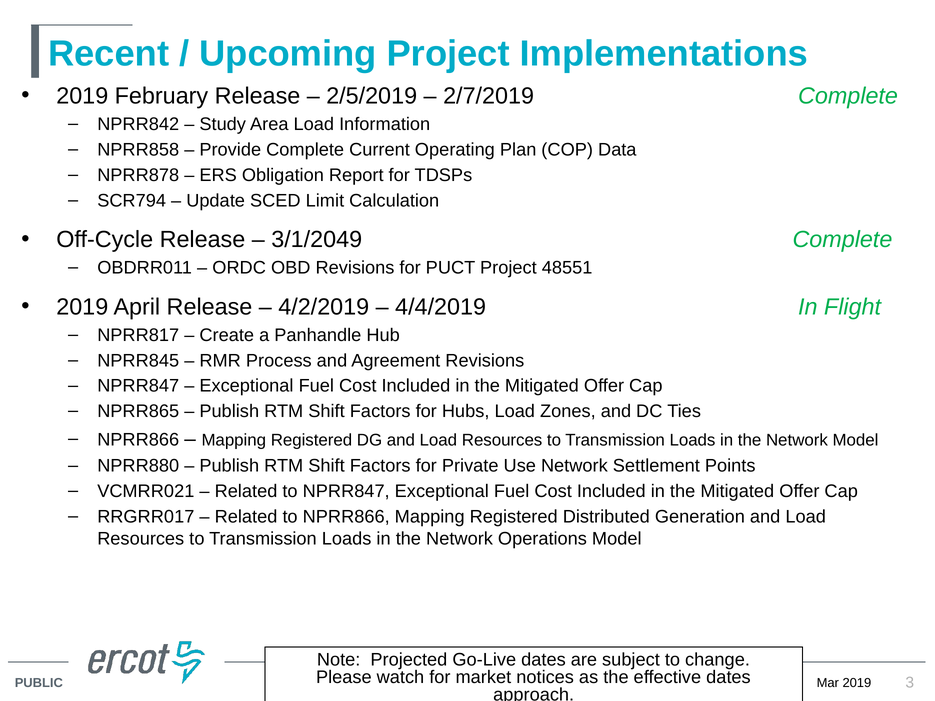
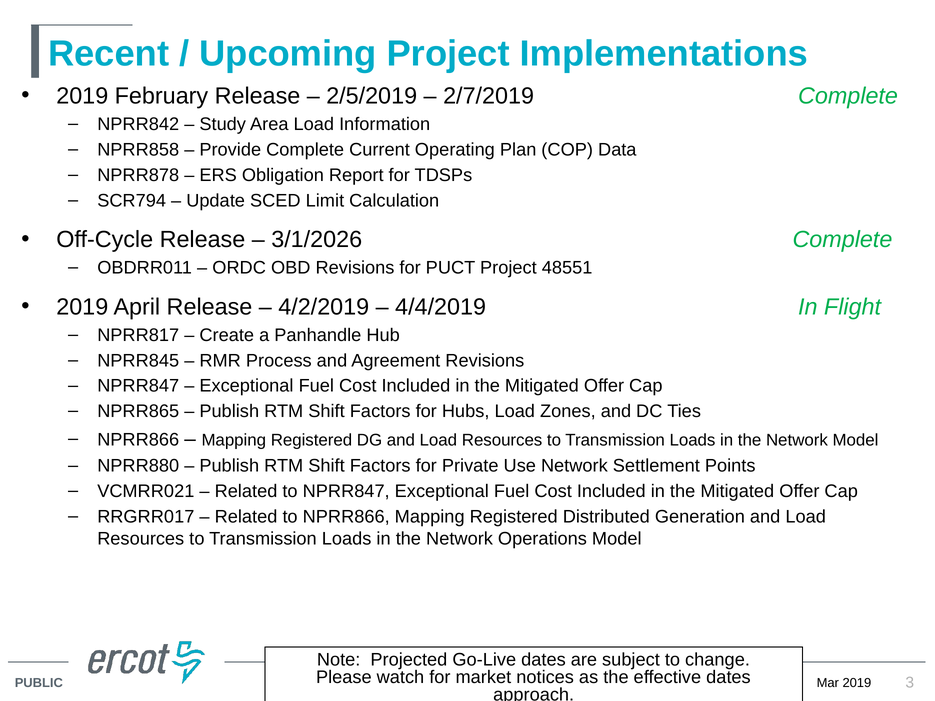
3/1/2049: 3/1/2049 -> 3/1/2026 (317, 240)
